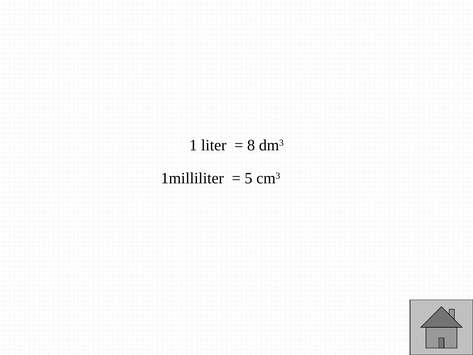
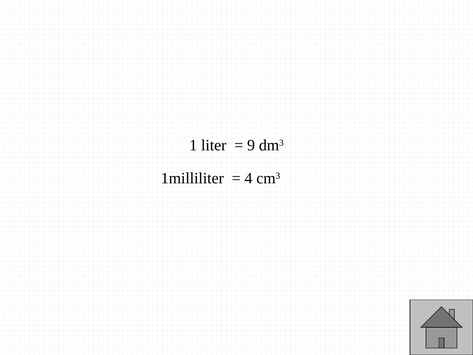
8: 8 -> 9 (251, 145)
5: 5 -> 4 (249, 178)
